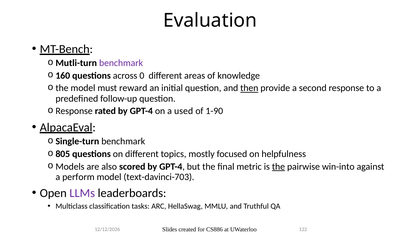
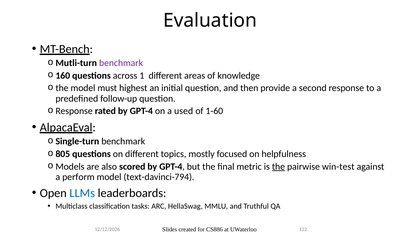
0: 0 -> 1 (142, 76)
reward: reward -> highest (133, 88)
then underline: present -> none (249, 88)
1-90: 1-90 -> 1-60 (214, 111)
win-into: win-into -> win-test (338, 166)
text-davinci-703: text-davinci-703 -> text-davinci-794 (159, 177)
LLMs colour: purple -> blue (82, 193)
